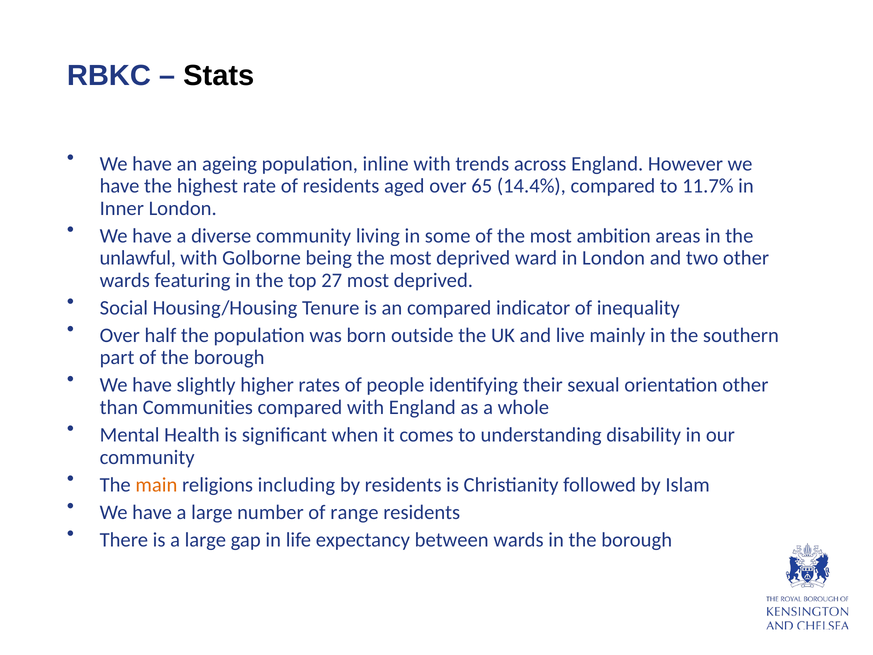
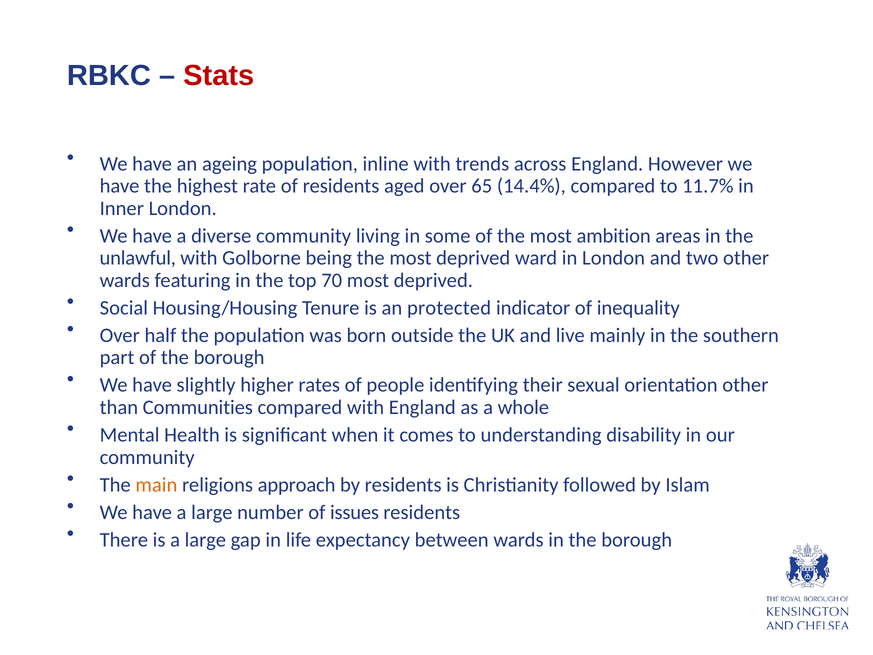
Stats colour: black -> red (219, 75)
27: 27 -> 70 (332, 280)
an compared: compared -> protected (449, 308)
including: including -> approach (297, 485)
range: range -> issues (355, 512)
